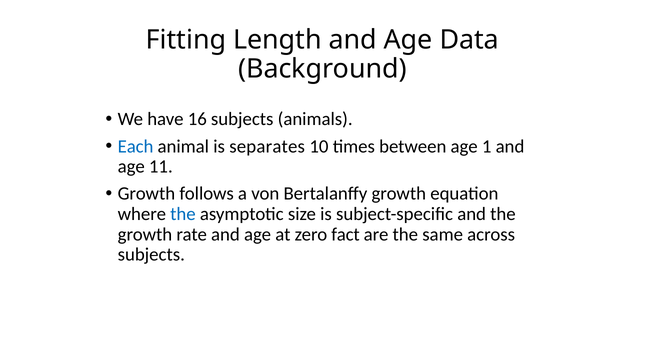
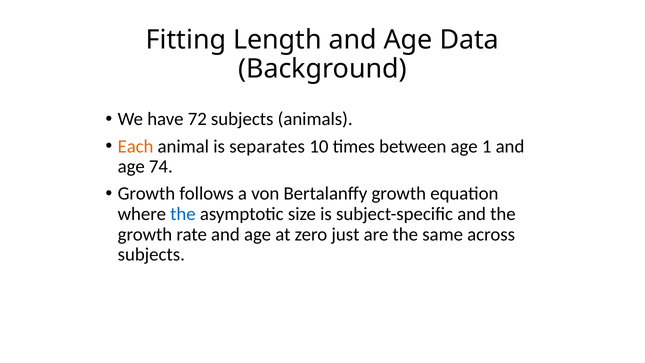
16: 16 -> 72 (197, 119)
Each colour: blue -> orange (136, 146)
11: 11 -> 74 (161, 167)
fact: fact -> just (345, 234)
